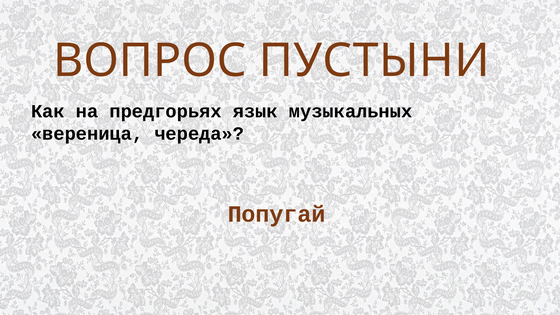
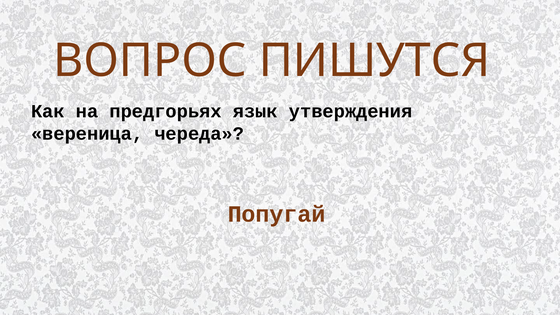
ПУСТЫНИ: ПУСТЫНИ -> ПИШУТСЯ (375, 61)
музыкальных: музыкальных -> утверждения (351, 111)
